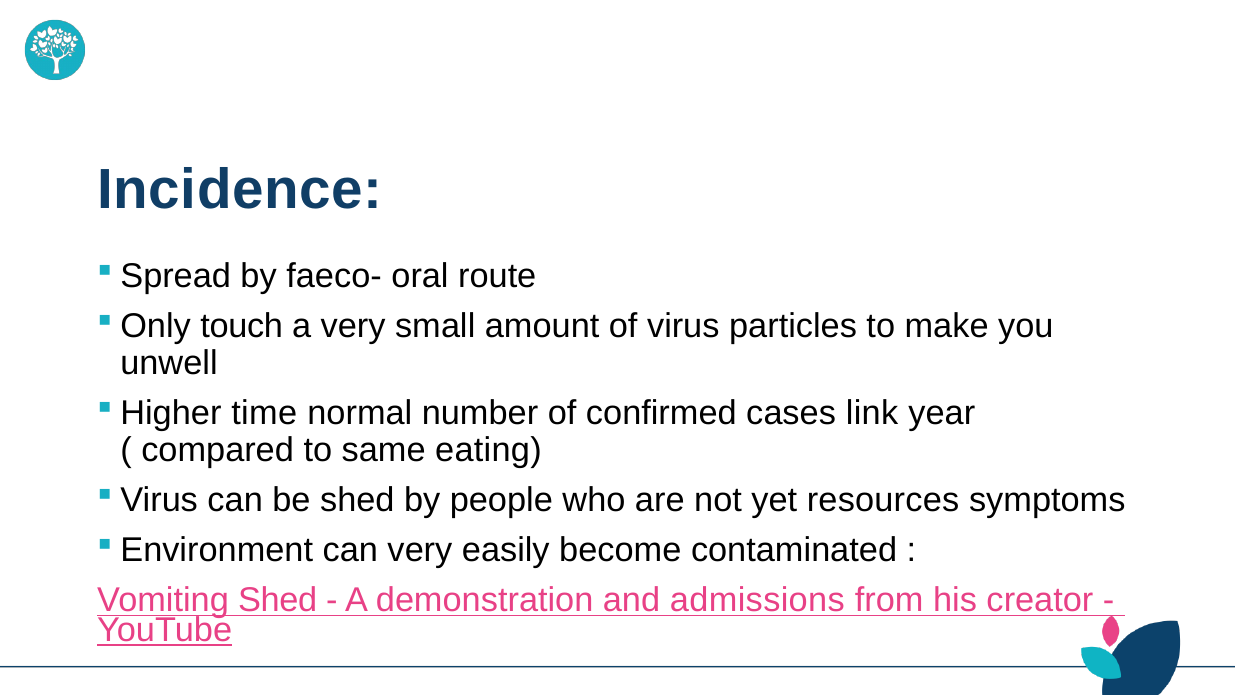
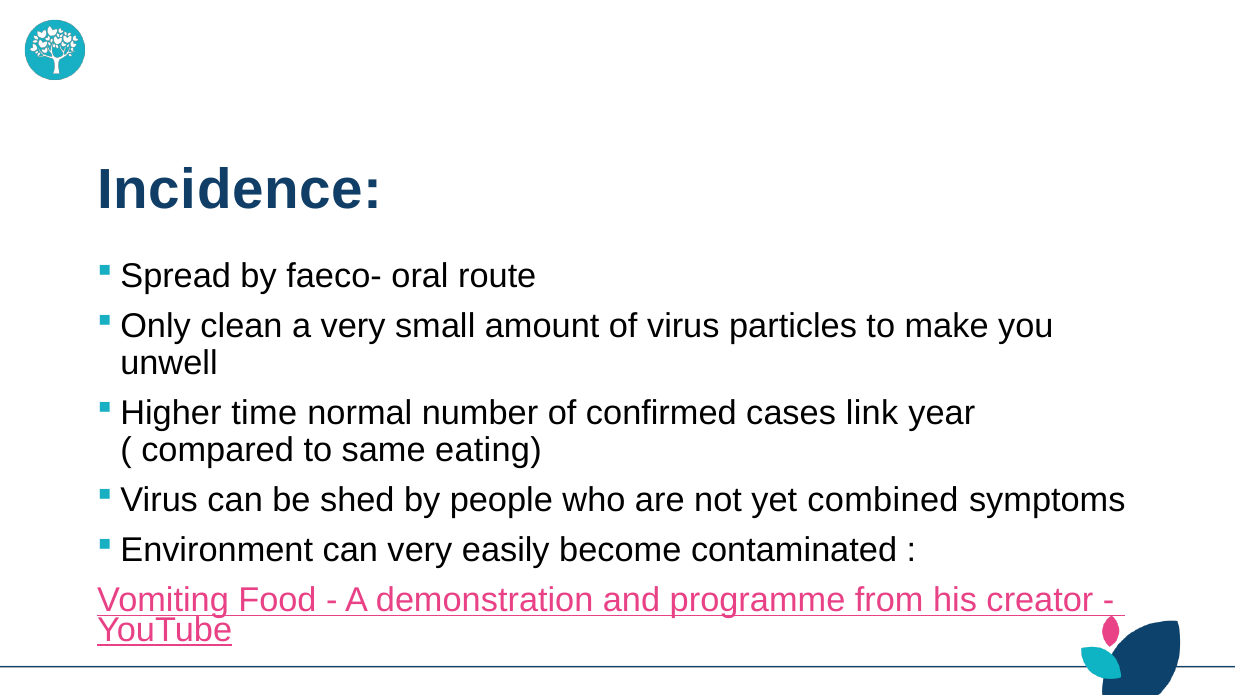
touch: touch -> clean (242, 326)
resources: resources -> combined (883, 500)
Vomiting Shed: Shed -> Food (277, 600)
admissions: admissions -> programme (758, 600)
